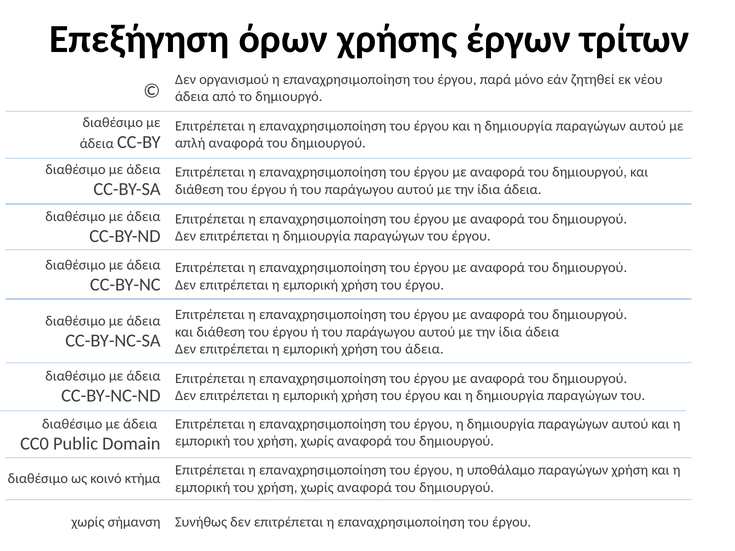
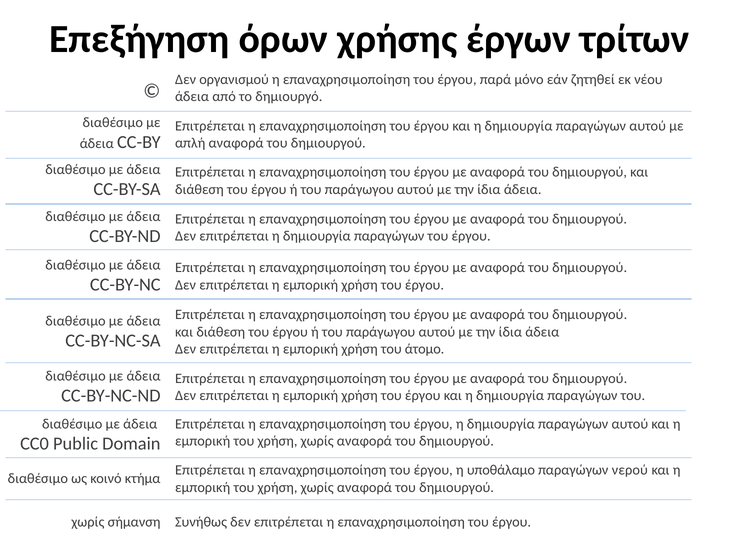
του άδεια: άδεια -> άτομο (425, 349)
παραγώγων χρήση: χρήση -> νερού (630, 470)
